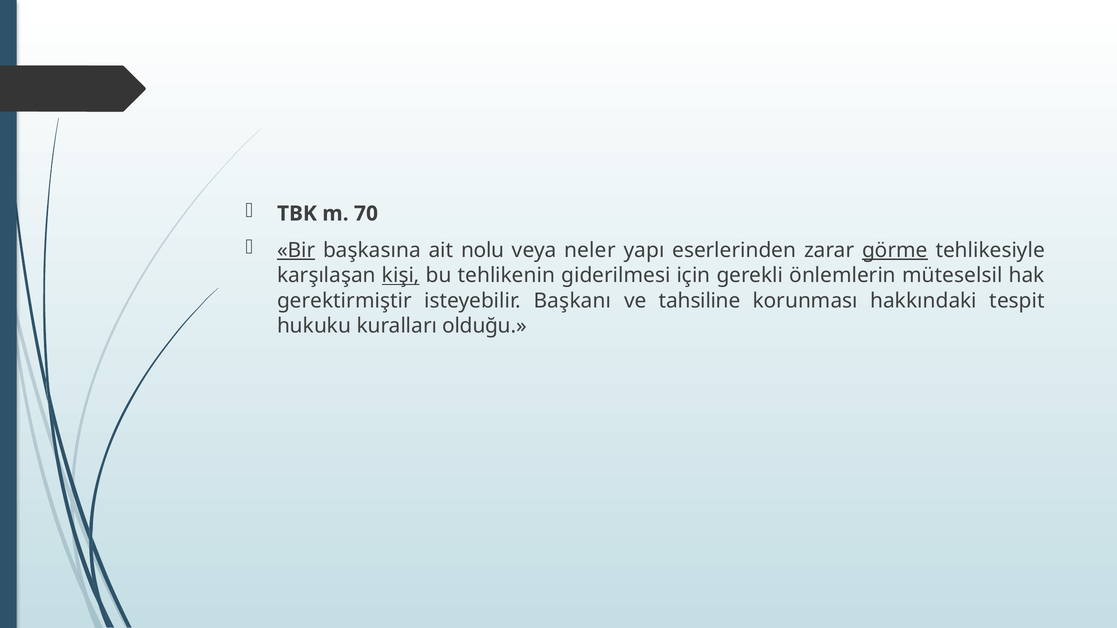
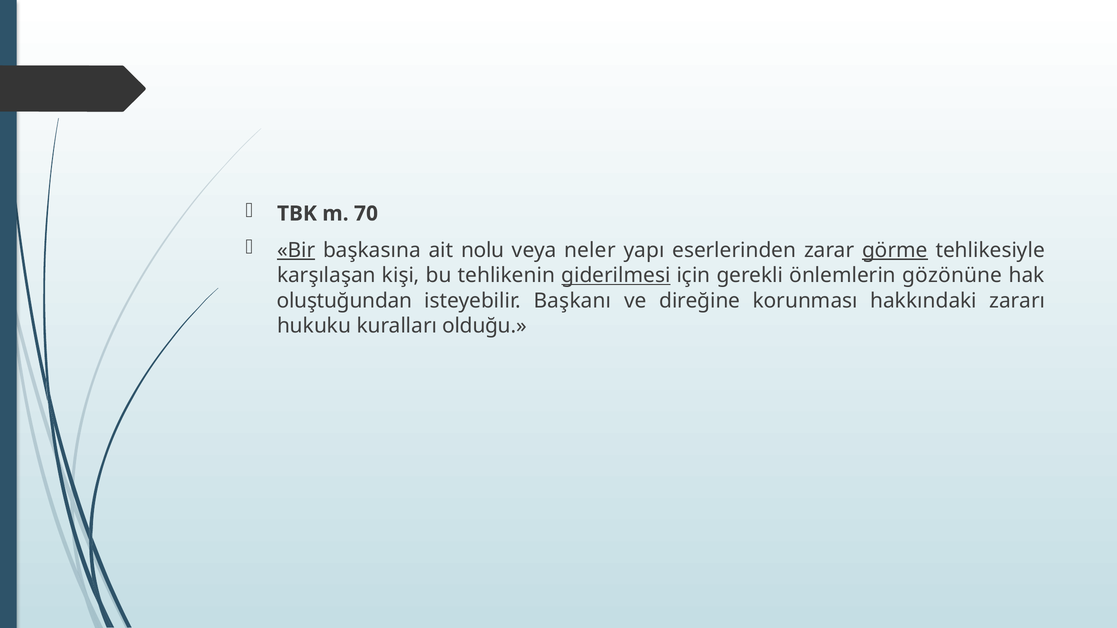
kişi underline: present -> none (401, 276)
giderilmesi underline: none -> present (616, 276)
müteselsil: müteselsil -> gözönüne (952, 276)
gerektirmiştir: gerektirmiştir -> oluştuğundan (344, 301)
tahsiline: tahsiline -> direğine (700, 301)
tespit: tespit -> zararı (1017, 301)
